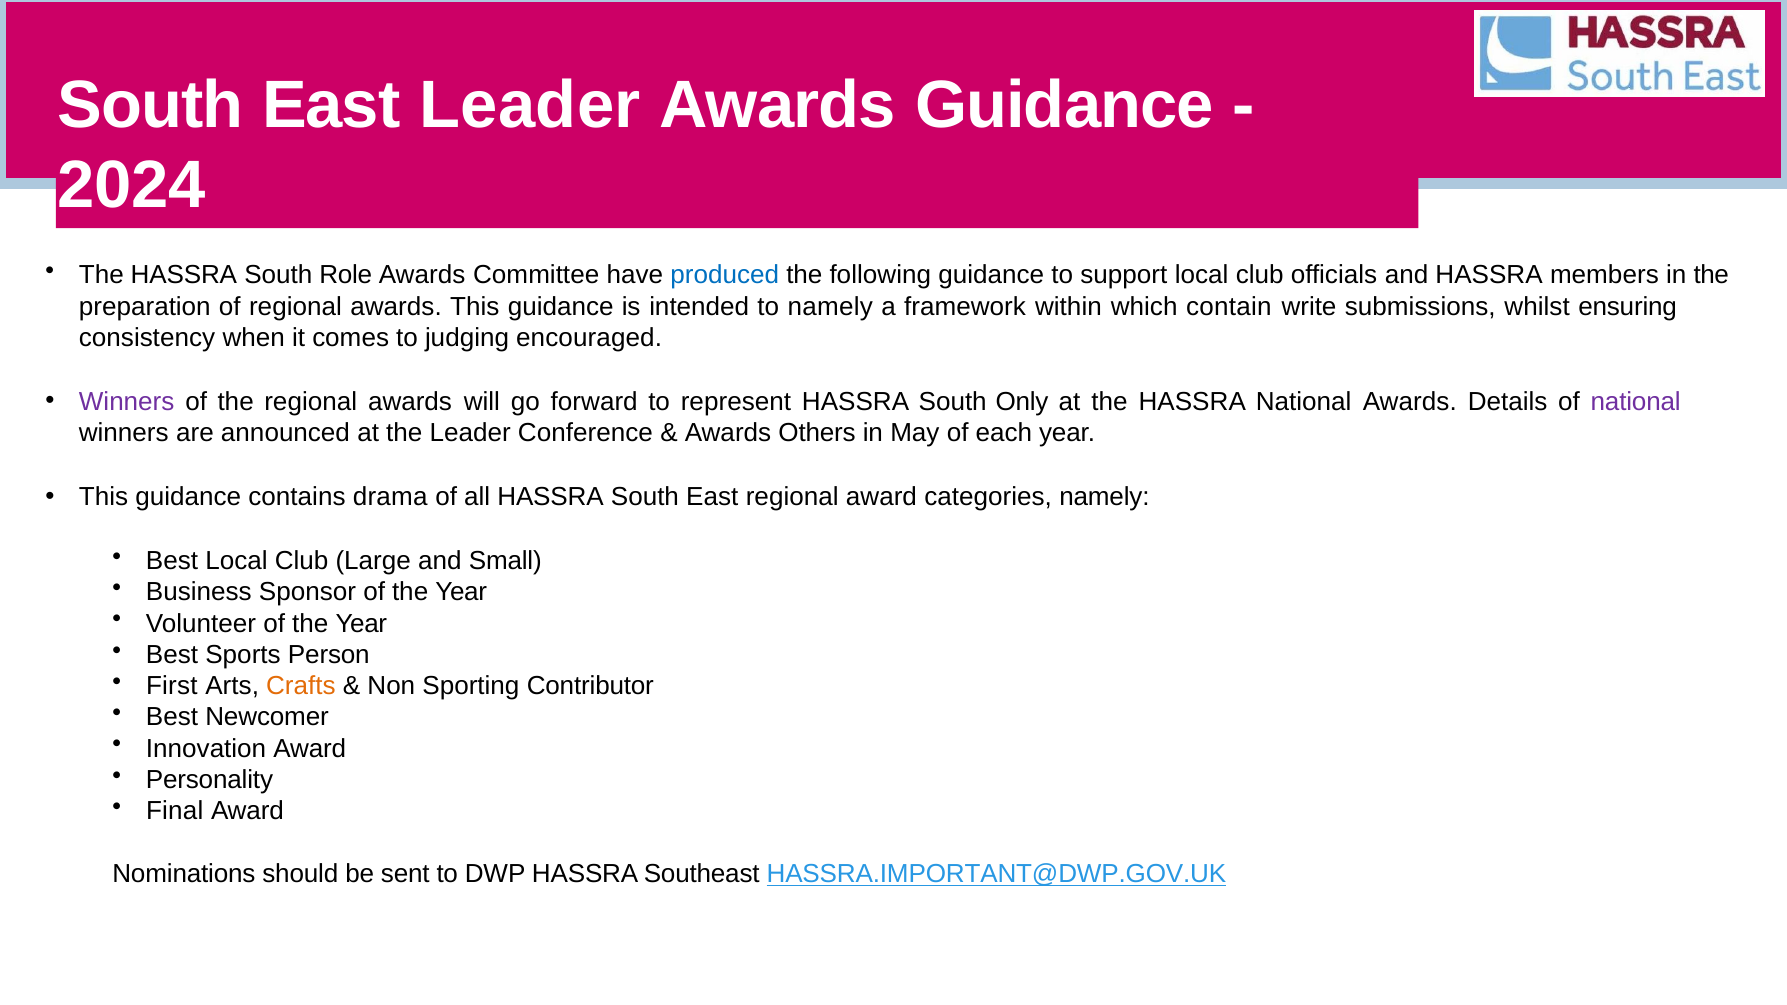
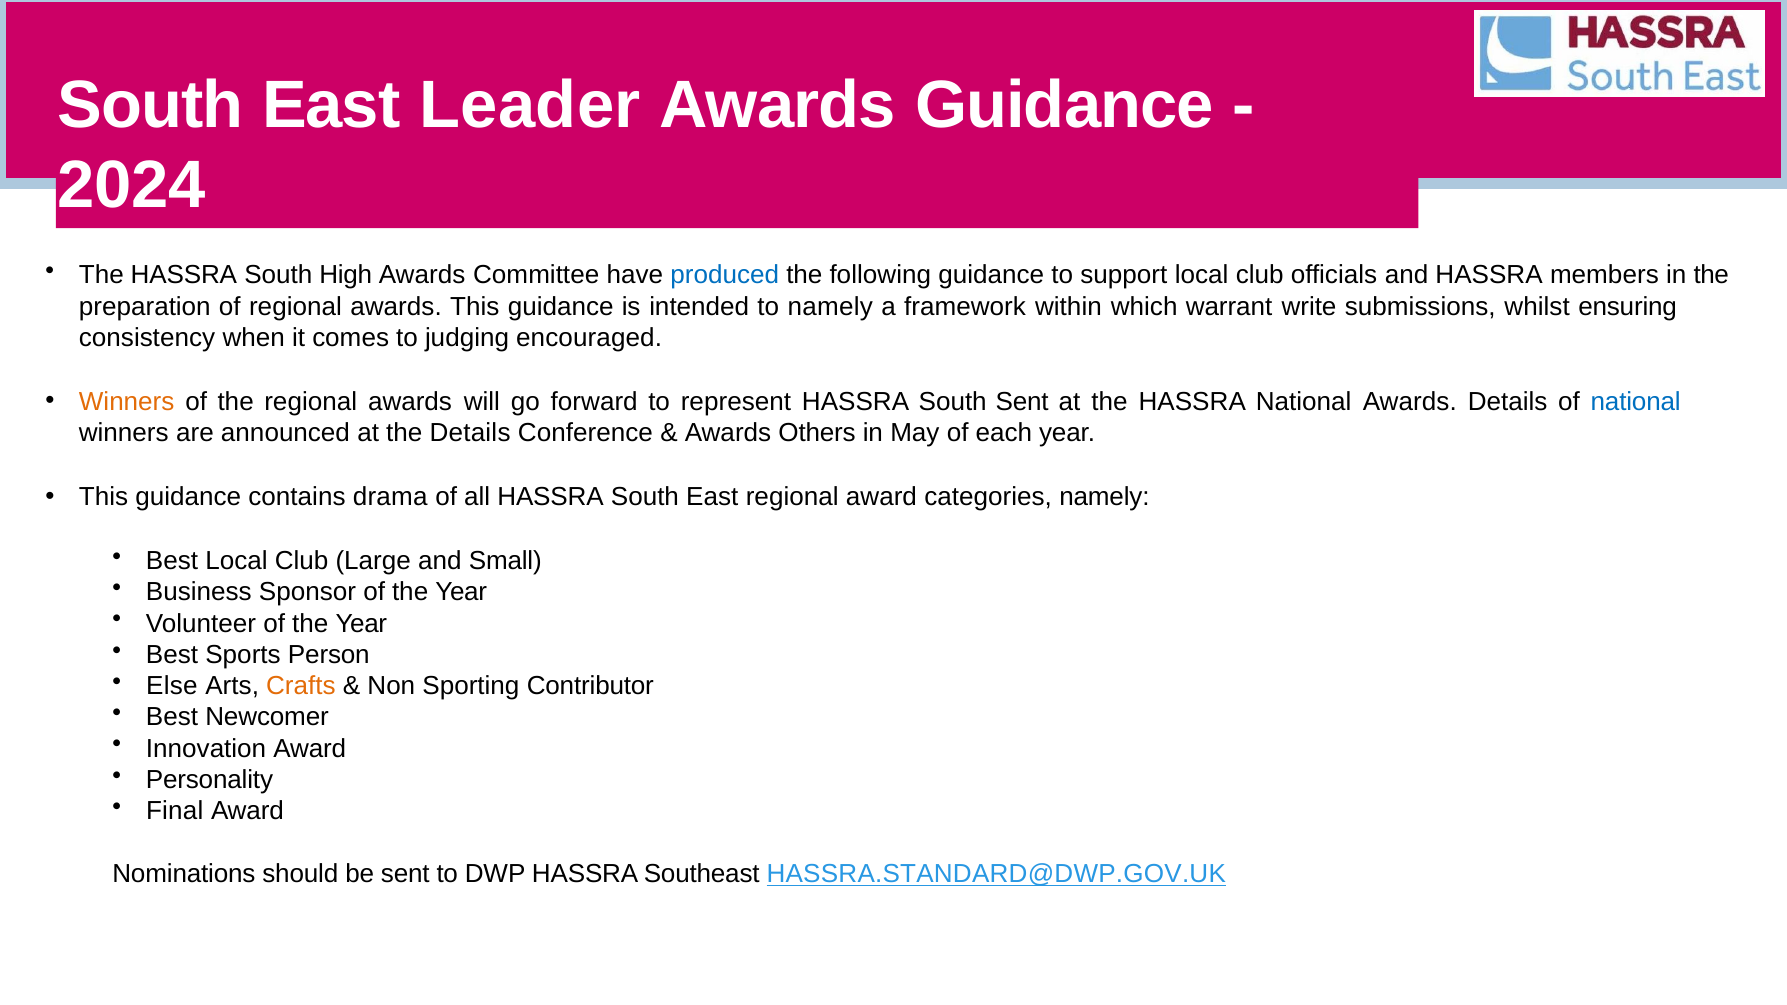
Role: Role -> High (346, 275)
contain: contain -> warrant (1229, 307)
Winners colour: purple -> orange (127, 402)
South Only: Only -> Sent (1022, 402)
national colour: purple -> blue (1636, 402)
the Leader: Leader -> Details (470, 433)
First: First -> Else (172, 686)
HASSRA.IMPORTANT@DWP.GOV.UK: HASSRA.IMPORTANT@DWP.GOV.UK -> HASSRA.STANDARD@DWP.GOV.UK (996, 874)
